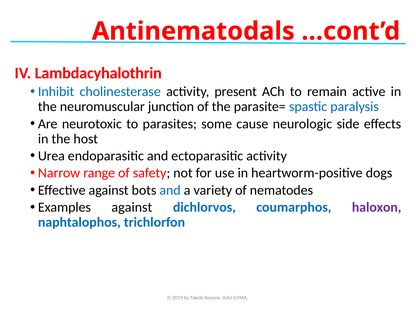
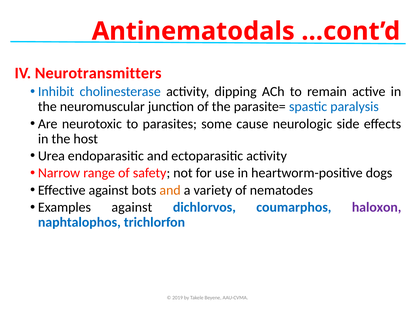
Lambdacyhalothrin: Lambdacyhalothrin -> Neurotransmitters (98, 73)
present: present -> dipping (236, 92)
and colour: blue -> orange (170, 190)
